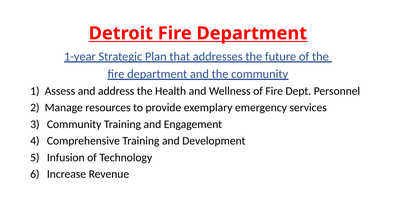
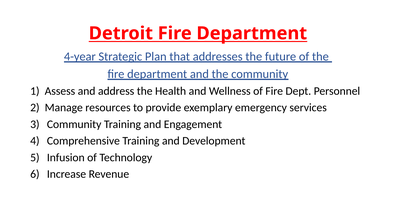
1-year: 1-year -> 4-year (80, 56)
